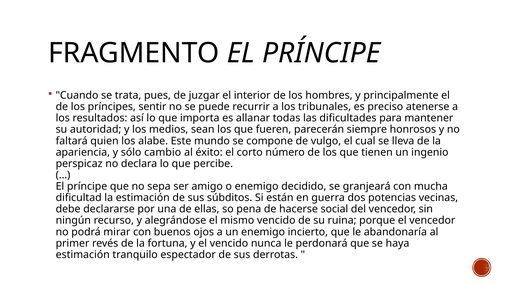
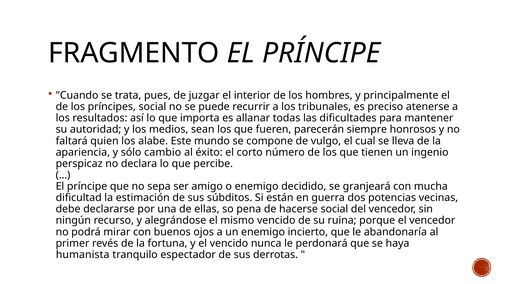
príncipes sentir: sentir -> social (152, 107)
estimación: estimación -> humanista (83, 255)
